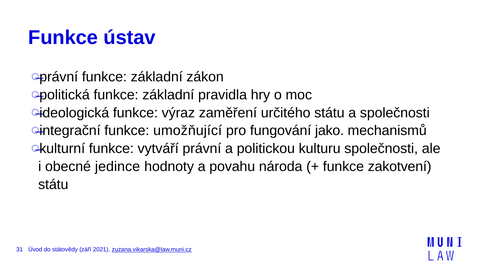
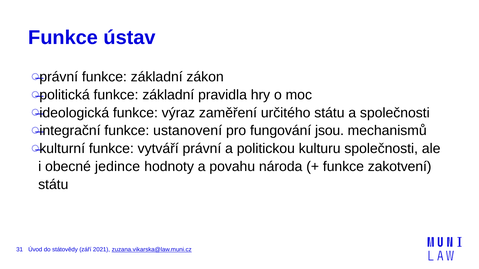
umožňující: umožňující -> ustanovení (188, 131)
jako: jako -> jsou (330, 131)
